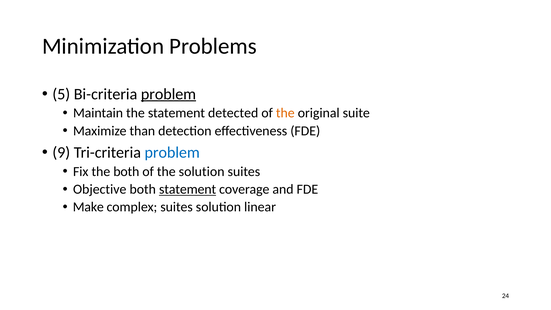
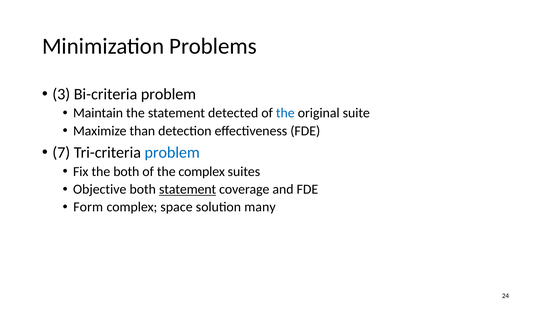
5: 5 -> 3 (61, 94)
problem underline: present -> none (168, 94)
the colour: orange -> blue (285, 113)
9: 9 -> 7 (61, 153)
the solution: solution -> complex (202, 172)
Make: Make -> Form (88, 207)
complex suites: suites -> space (176, 207)
linear: linear -> many (260, 207)
